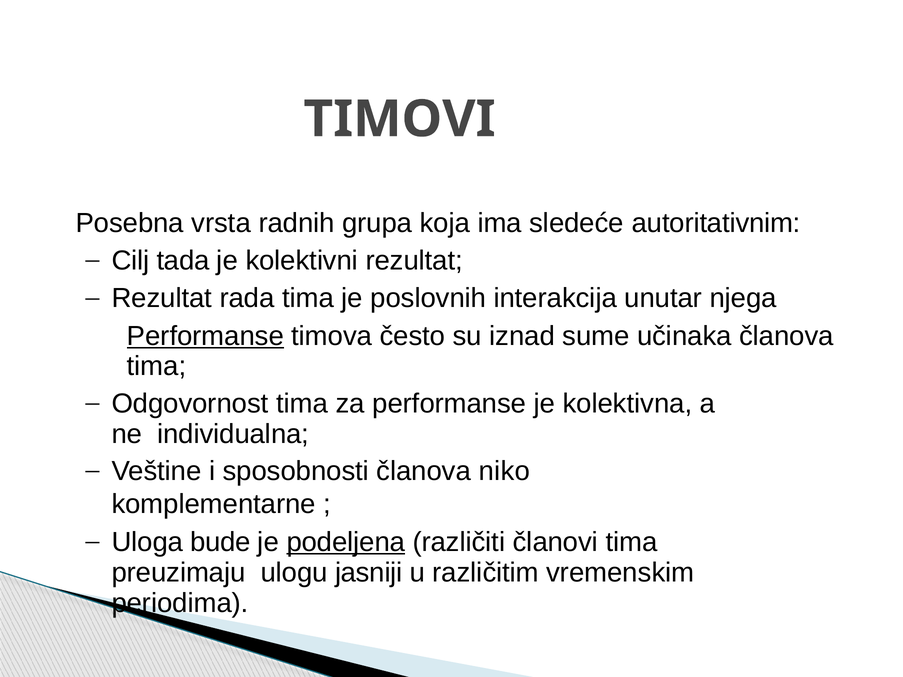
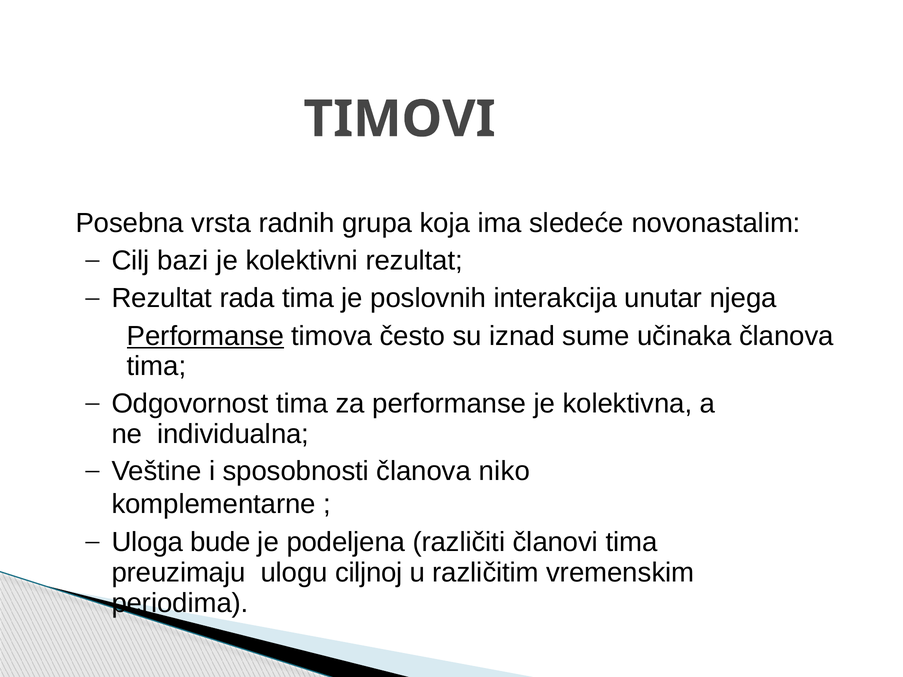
autoritativnim: autoritativnim -> novonastalim (716, 223)
tada: tada -> bazi (183, 261)
podeljena underline: present -> none (346, 542)
jasniji: jasniji -> ciljnoj (369, 573)
